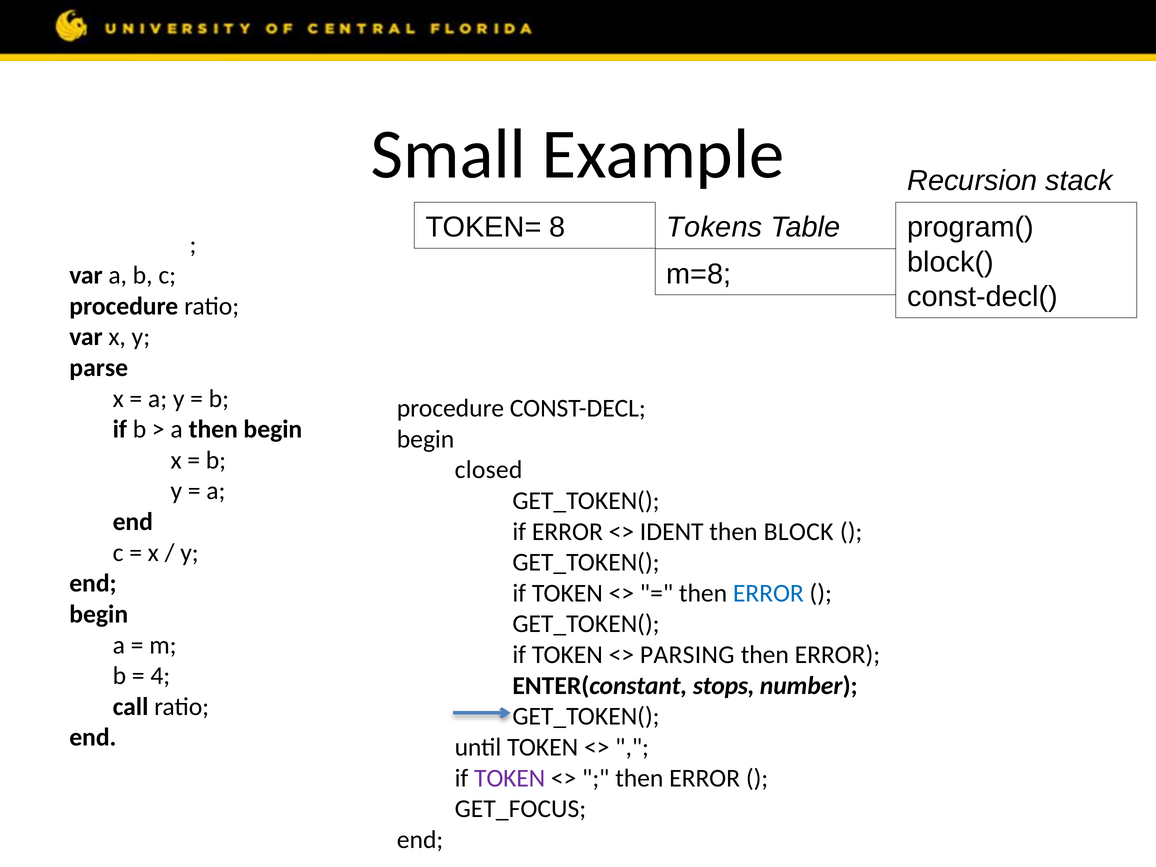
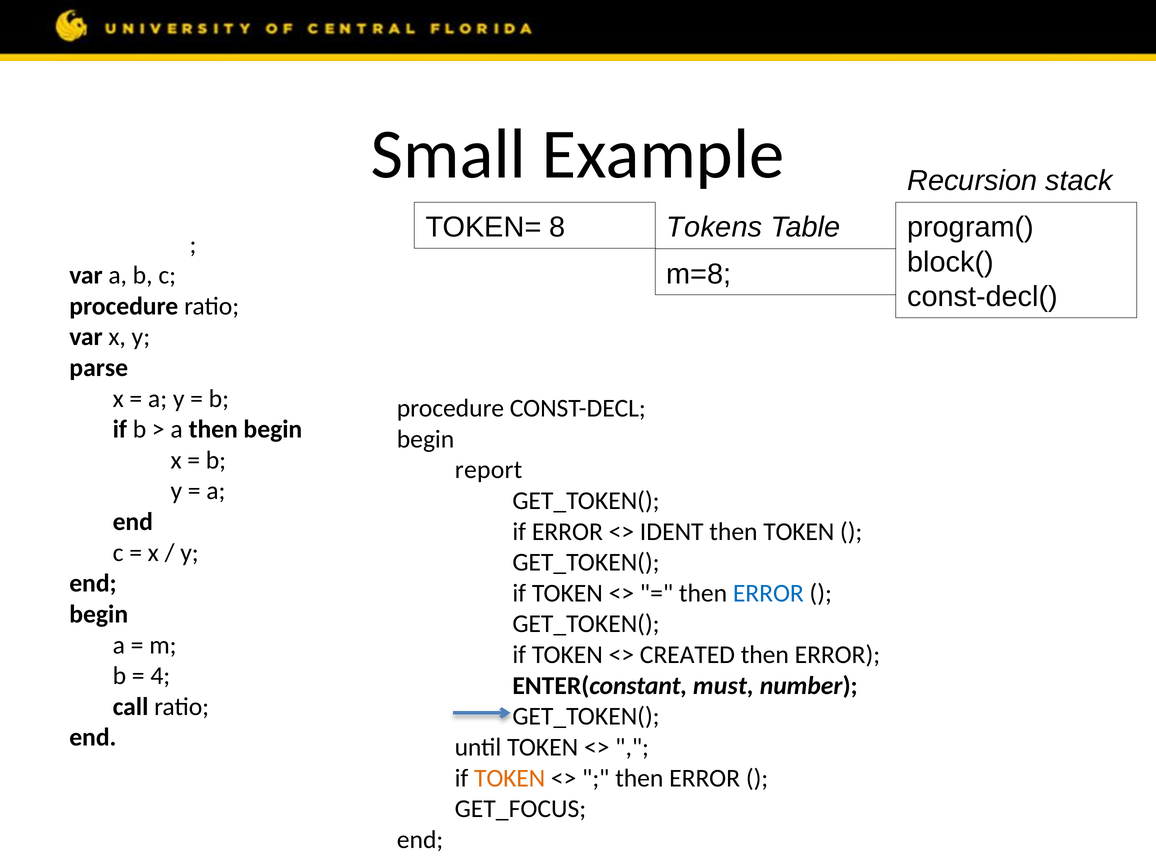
closed: closed -> report (489, 470)
then BLOCK: BLOCK -> TOKEN (799, 532)
PARSING: PARSING -> CREATED (687, 655)
stops: stops -> must (723, 686)
TOKEN colour: purple -> orange (510, 778)
